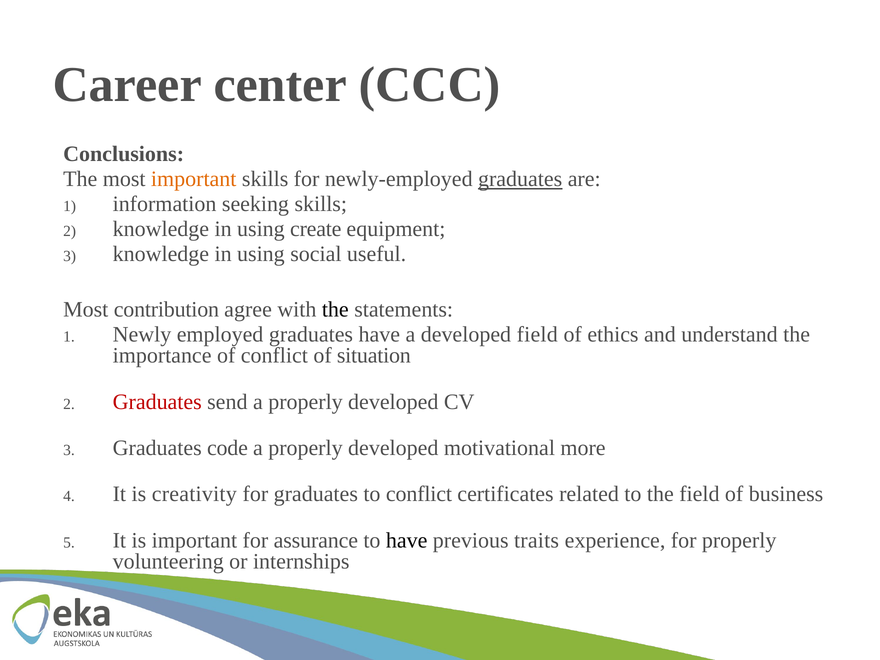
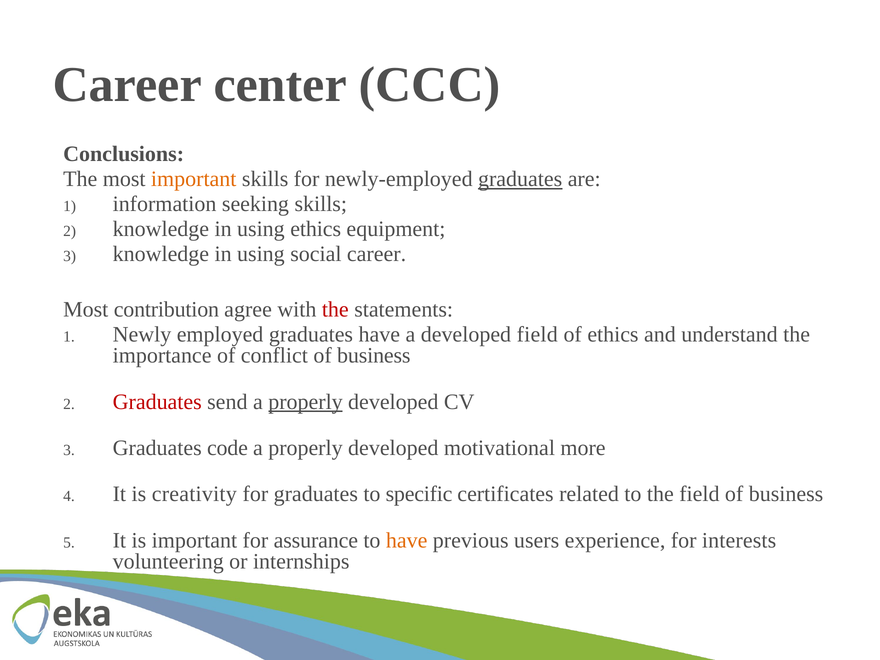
using create: create -> ethics (316, 229)
social useful: useful -> career (377, 254)
the colour: black -> red (335, 310)
conflict of situation: situation -> business (374, 356)
properly underline: none -> present (306, 402)
to conflict: conflict -> specific (419, 494)
have colour: black -> orange (407, 540)
traits: traits -> users (537, 540)
for properly: properly -> interests (739, 540)
